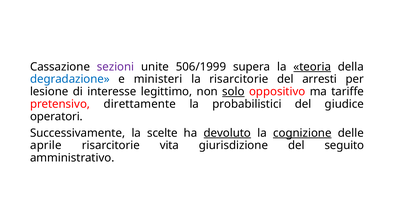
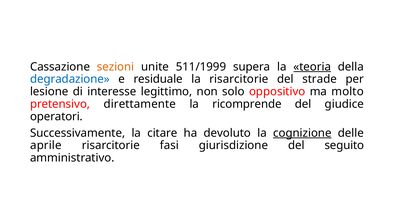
sezioni colour: purple -> orange (116, 67)
506/1999: 506/1999 -> 511/1999 (201, 67)
ministeri: ministeri -> residuale (158, 79)
arresti: arresti -> strade (320, 79)
solo underline: present -> none (233, 91)
tariffe: tariffe -> molto (348, 91)
probabilistici: probabilistici -> ricomprende (247, 104)
scelte: scelte -> citare (162, 133)
devoluto underline: present -> none (227, 133)
vita: vita -> fasi (169, 145)
